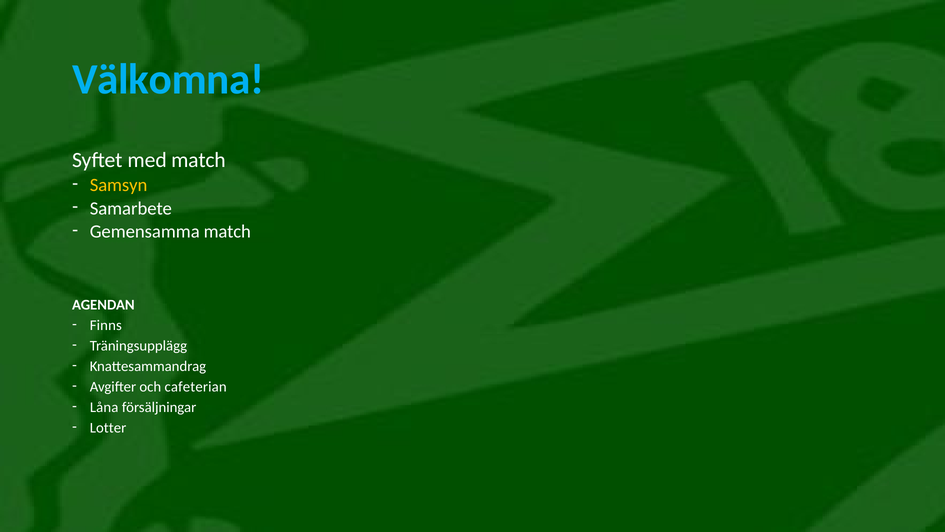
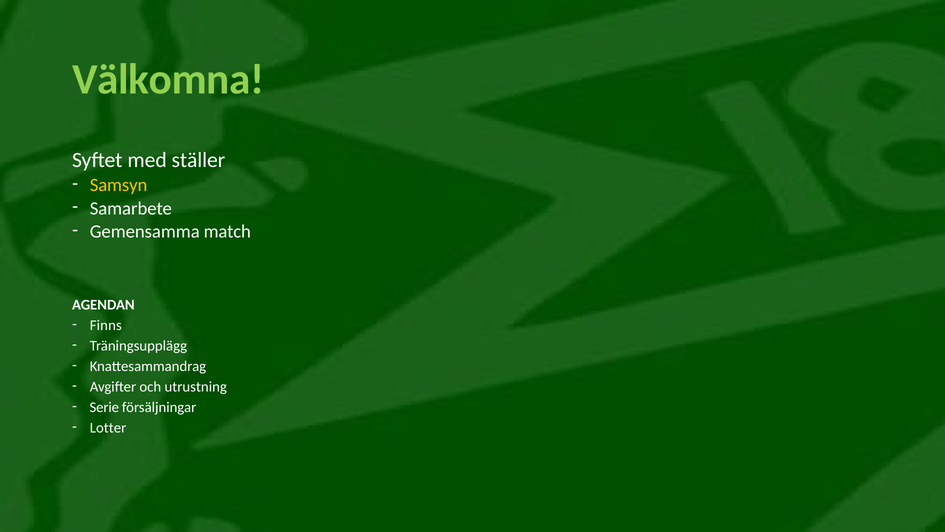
Välkomna colour: light blue -> light green (168, 79)
med match: match -> ställer (198, 160)
cafeterian: cafeterian -> utrustning (196, 387)
Låna: Låna -> Serie (104, 407)
